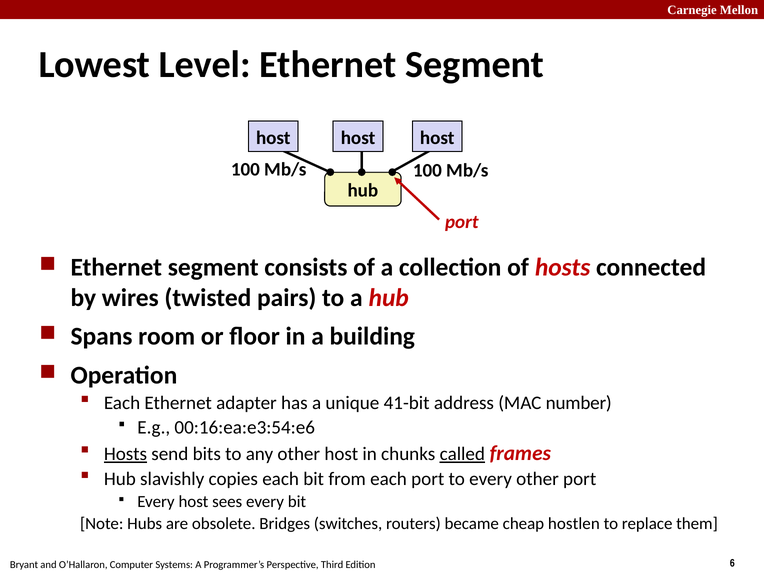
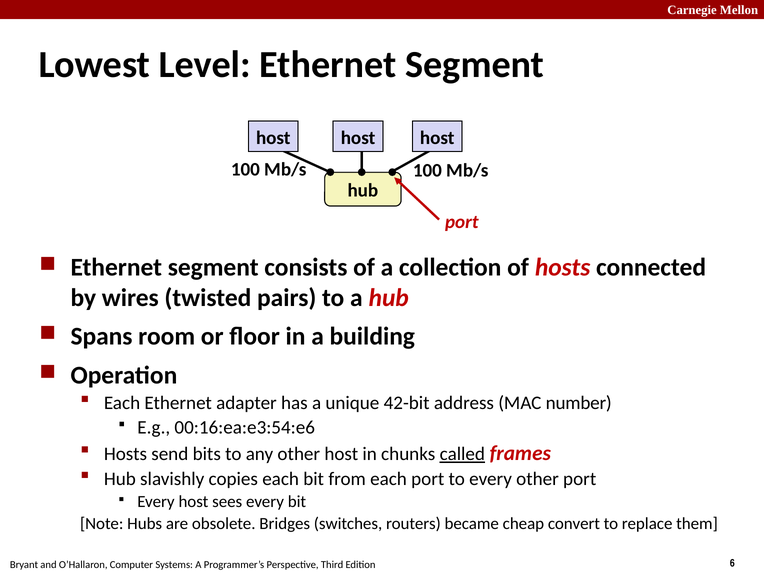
41-bit: 41-bit -> 42-bit (407, 403)
Hosts underline: present -> none (125, 454)
hostlen: hostlen -> convert (574, 524)
